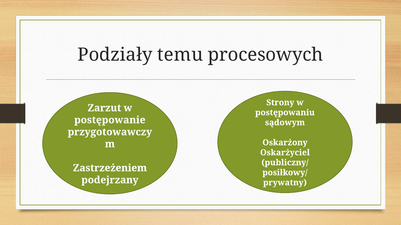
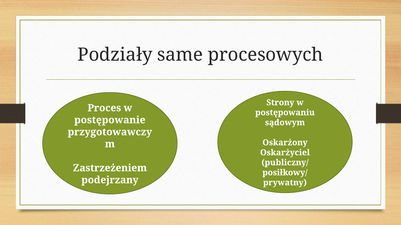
temu: temu -> same (180, 55)
Zarzut: Zarzut -> Proces (104, 108)
